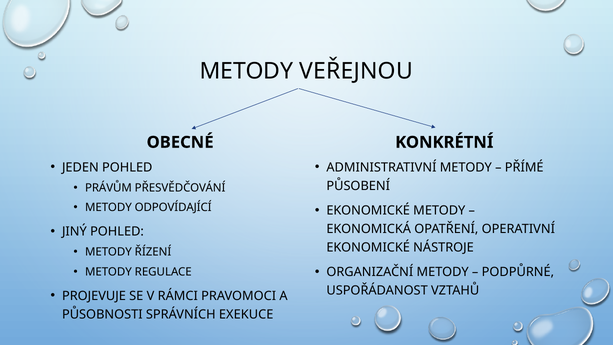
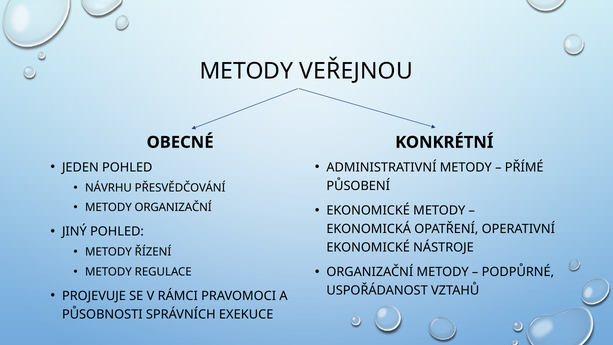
PRÁVŮM: PRÁVŮM -> NÁVRHU (108, 188)
METODY ODPOVÍDAJÍCÍ: ODPOVÍDAJÍCÍ -> ORGANIZAČNÍ (173, 207)
